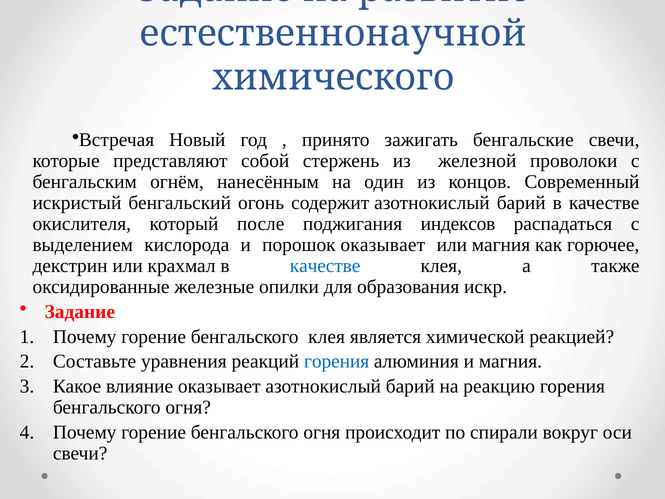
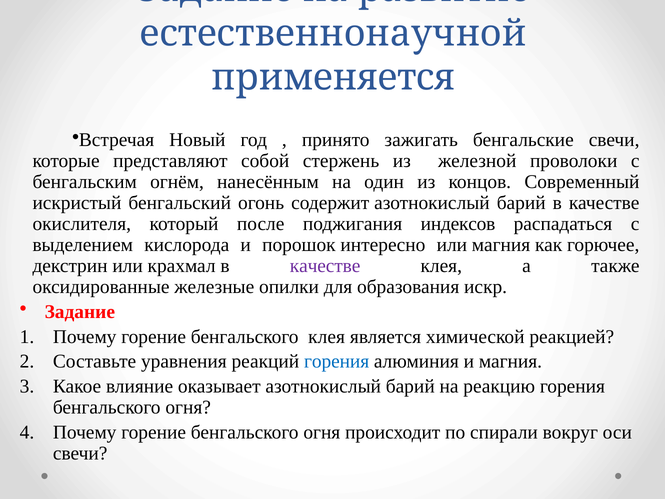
химического: химического -> применяется (333, 78)
порошок оказывает: оказывает -> интересно (383, 245)
качестве colour: blue -> purple (325, 266)
